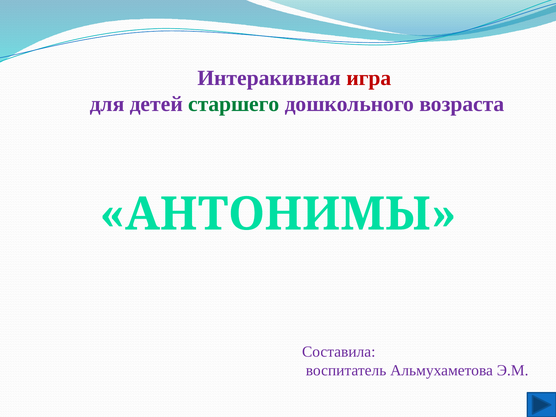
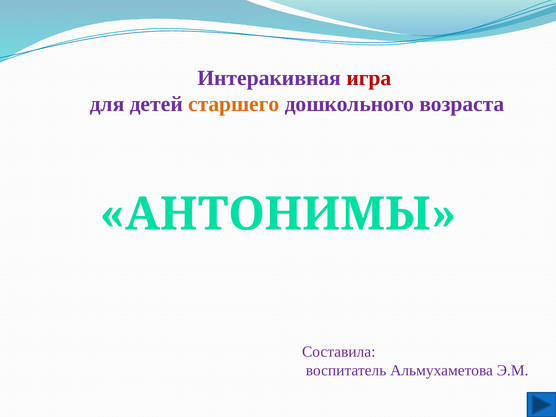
старшего colour: green -> orange (234, 104)
